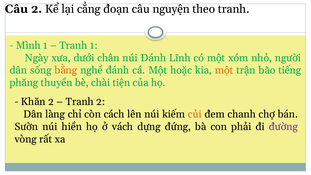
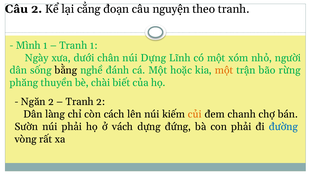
núi Đánh: Đánh -> Dựng (153, 58)
bằng colour: orange -> black (66, 70)
tiếng: tiếng -> rừng (290, 70)
tiện: tiện -> biết (121, 83)
Khăn: Khăn -> Ngăn (33, 102)
núi hiền: hiền -> phải (72, 127)
đường colour: purple -> blue (283, 127)
